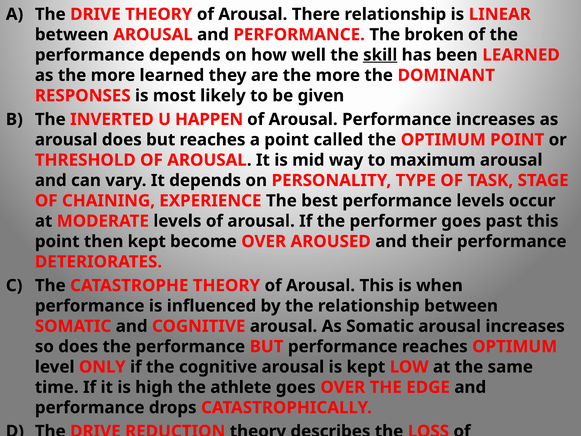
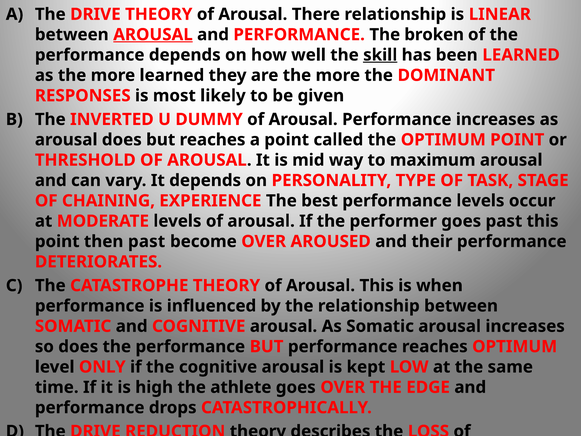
AROUSAL underline: none -> present (153, 35)
HAPPEN: HAPPEN -> DUMMY (209, 119)
then kept: kept -> past (147, 241)
